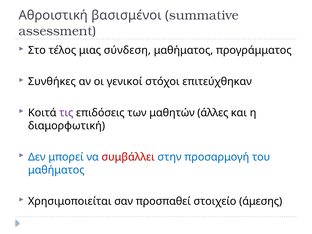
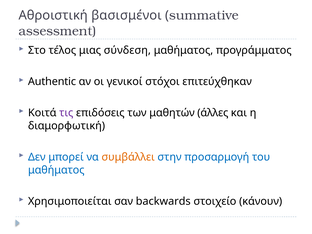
Συνθήκες: Συνθήκες -> Authentic (52, 82)
συμβάλλει colour: red -> orange (128, 157)
προσπαθεί: προσπαθεί -> backwards (163, 201)
άμεσης: άμεσης -> κάνουν (261, 201)
